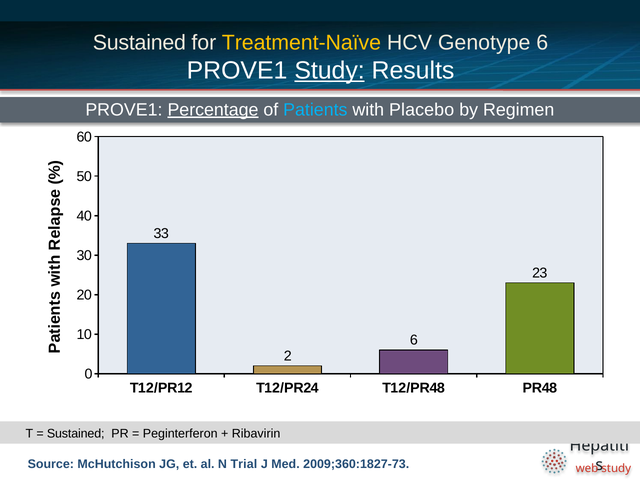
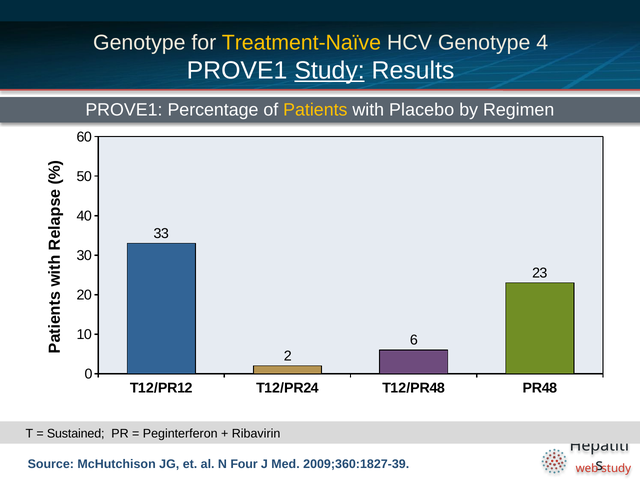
Sustained: Sustained -> Genotype (139, 43)
Genotype 6: 6 -> 4 (542, 43)
Percentage underline: present -> none (213, 110)
Patients colour: light blue -> yellow (315, 110)
Trial: Trial -> Four (244, 464)
2009;360:1827-73: 2009;360:1827-73 -> 2009;360:1827-39 (356, 464)
